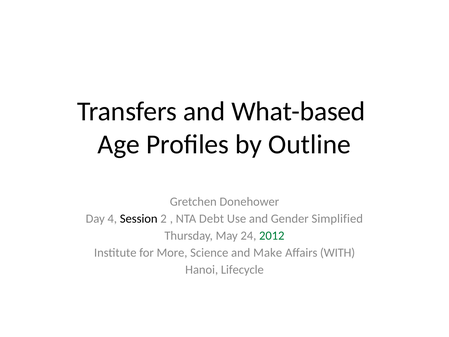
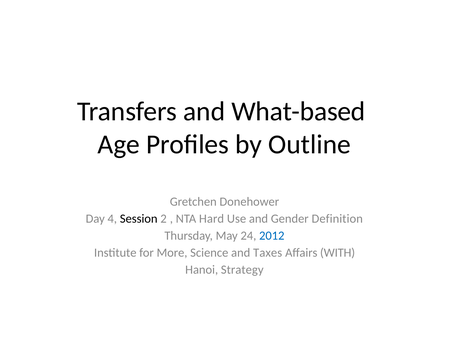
Debt: Debt -> Hard (212, 218)
Simplified: Simplified -> Definition (337, 218)
2012 colour: green -> blue (272, 236)
Make: Make -> Taxes (268, 253)
Lifecycle: Lifecycle -> Strategy (242, 270)
